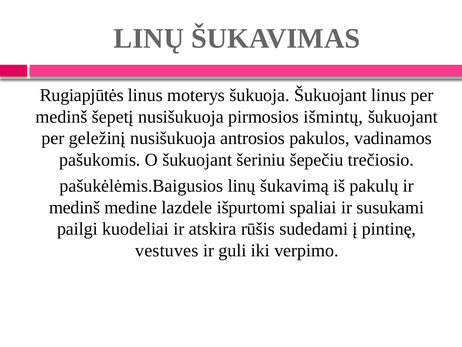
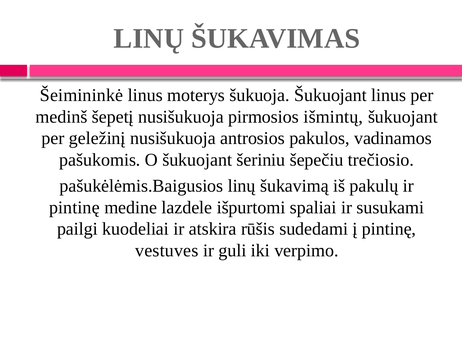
Rugiapjūtės: Rugiapjūtės -> Šeimininkė (82, 95)
medinš: medinš -> pintinę (74, 207)
